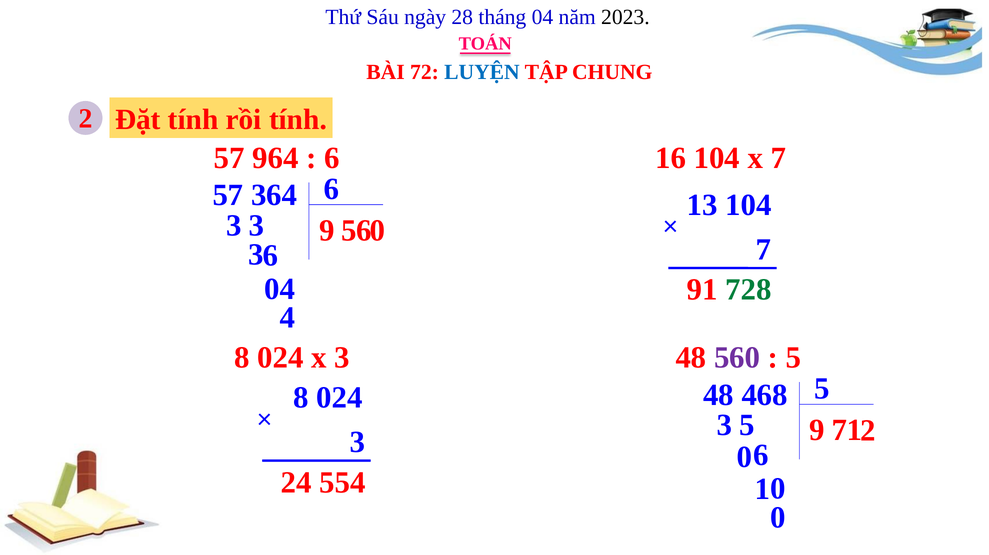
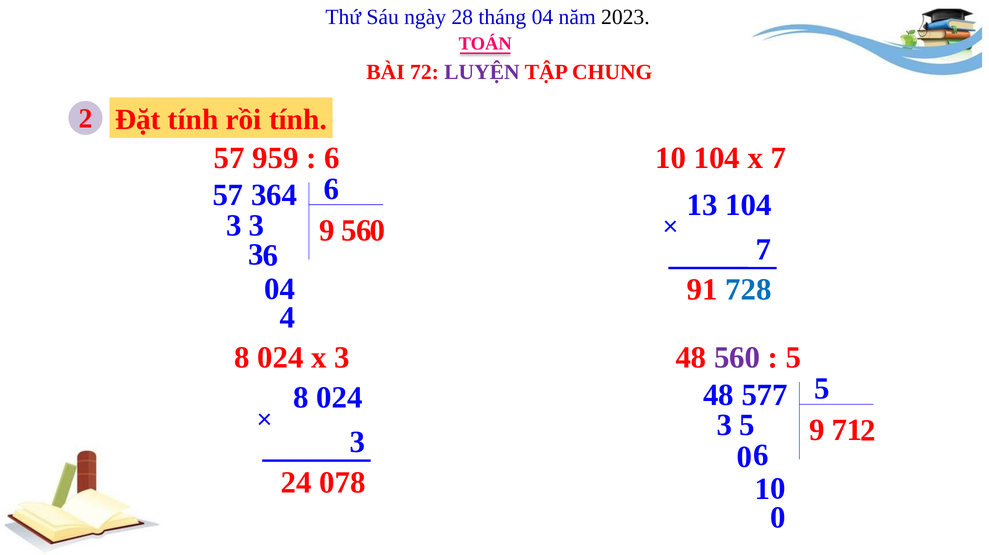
LUYỆN colour: blue -> purple (482, 72)
964: 964 -> 959 (275, 158)
16: 16 -> 10 (671, 158)
728 colour: green -> blue (748, 290)
468: 468 -> 577 (765, 395)
554: 554 -> 078 (342, 483)
